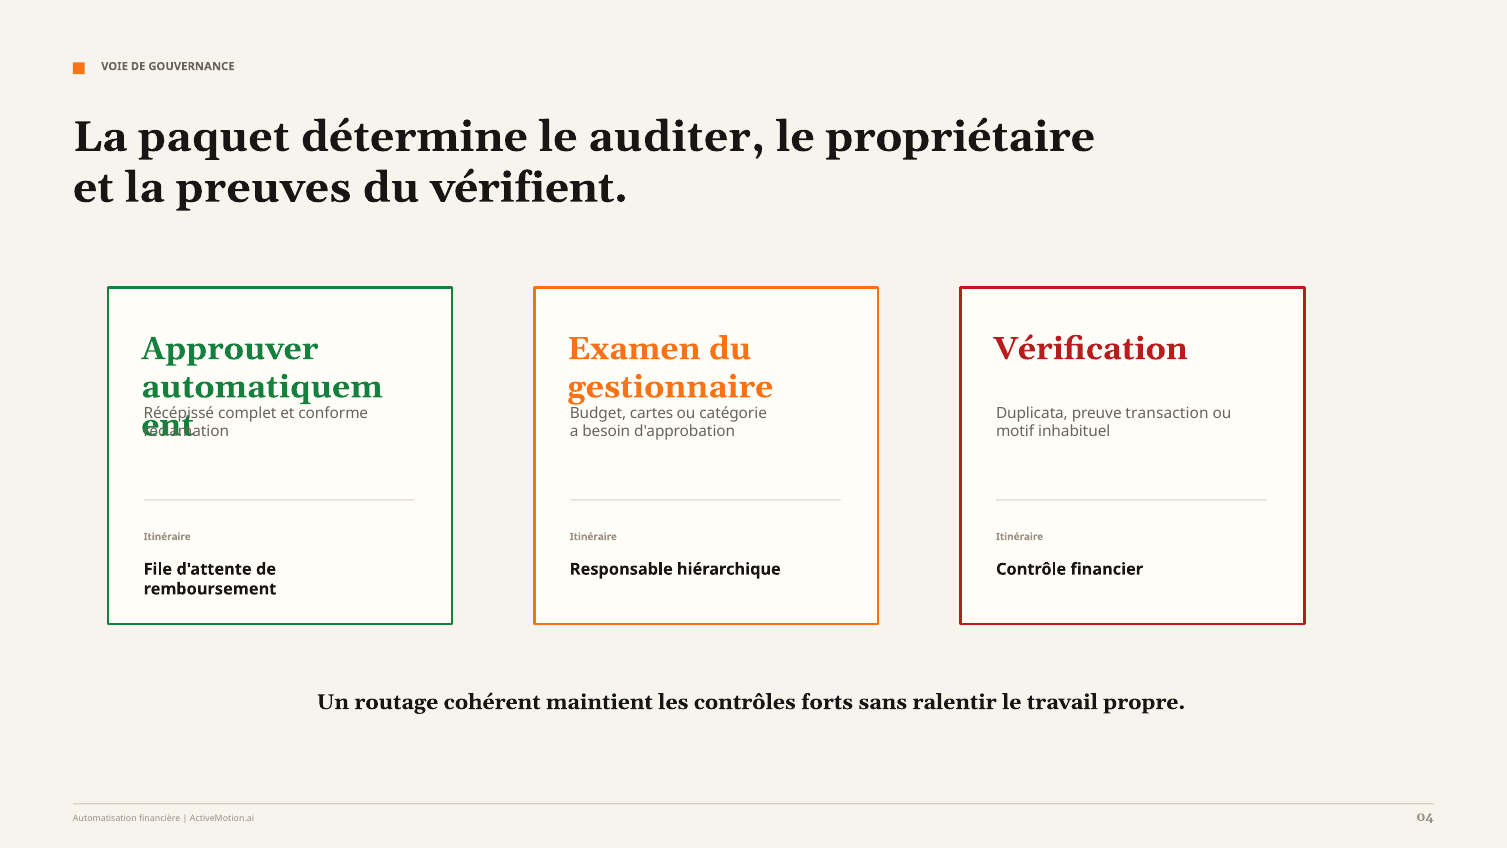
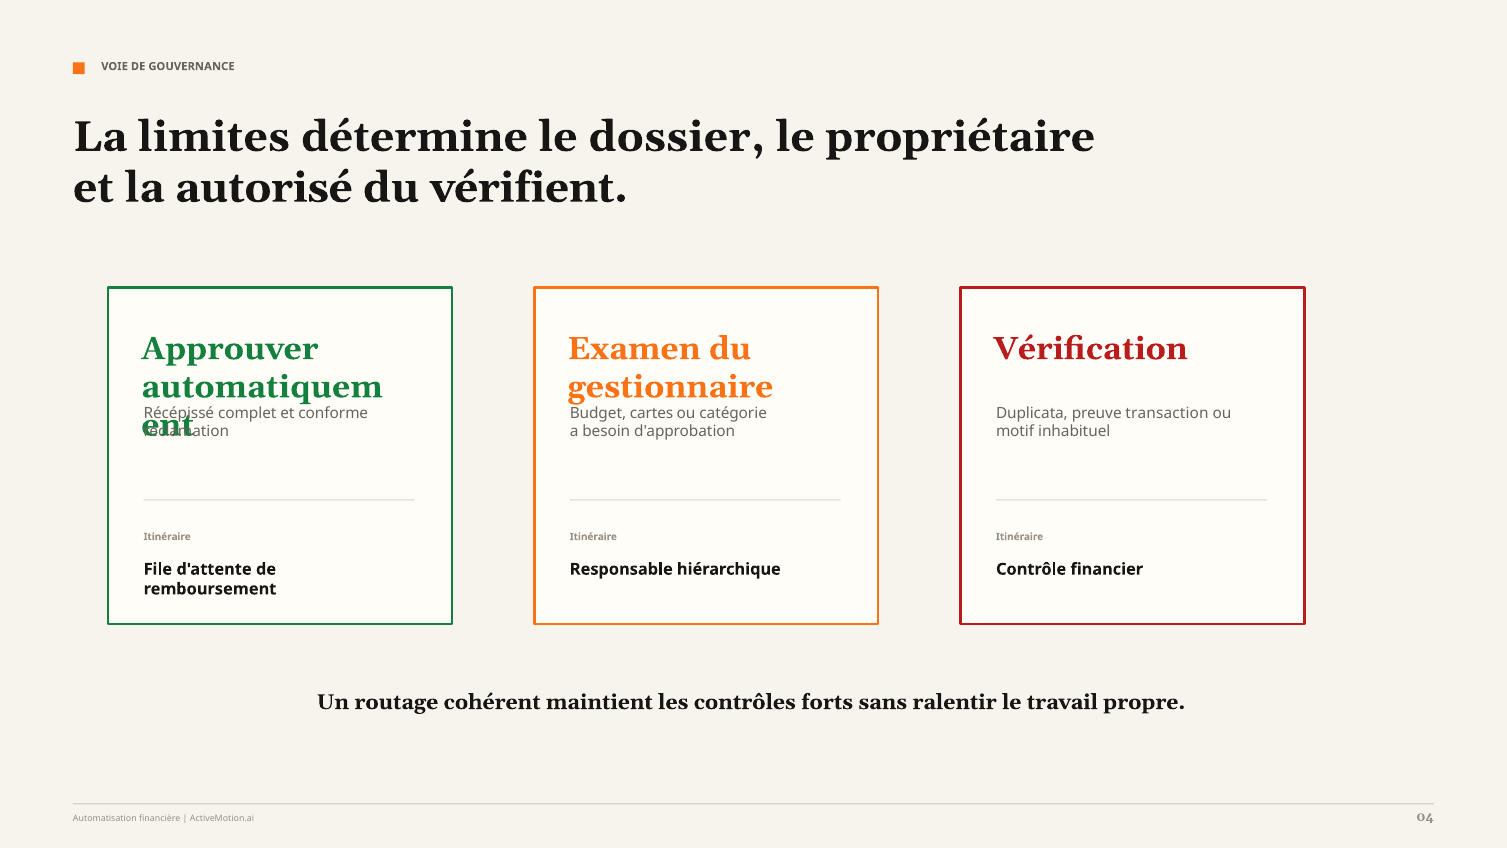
paquet: paquet -> limites (214, 137)
auditer: auditer -> dossier (677, 137)
preuves: preuves -> autorisé (264, 188)
